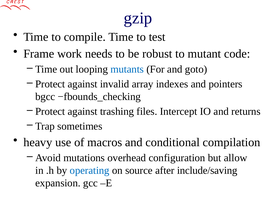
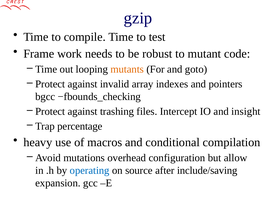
mutants colour: blue -> orange (127, 69)
returns: returns -> insight (246, 112)
sometimes: sometimes -> percentage (80, 126)
